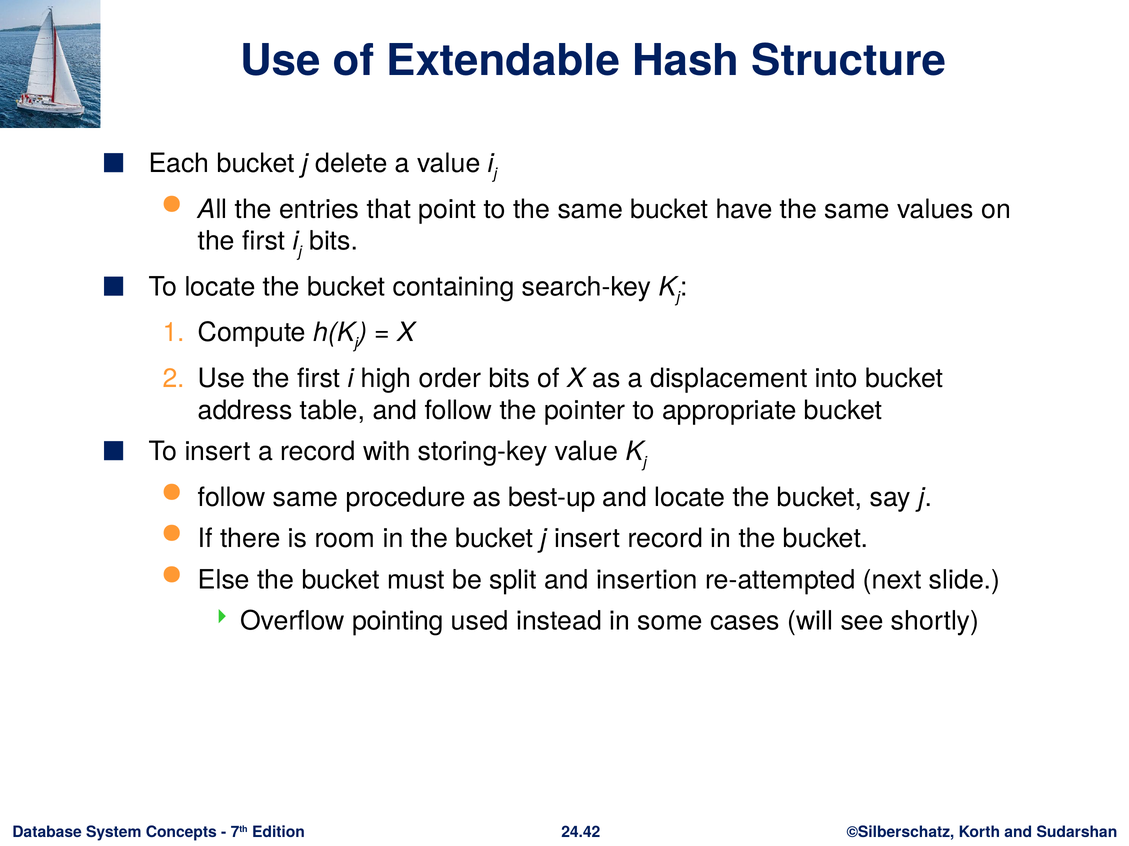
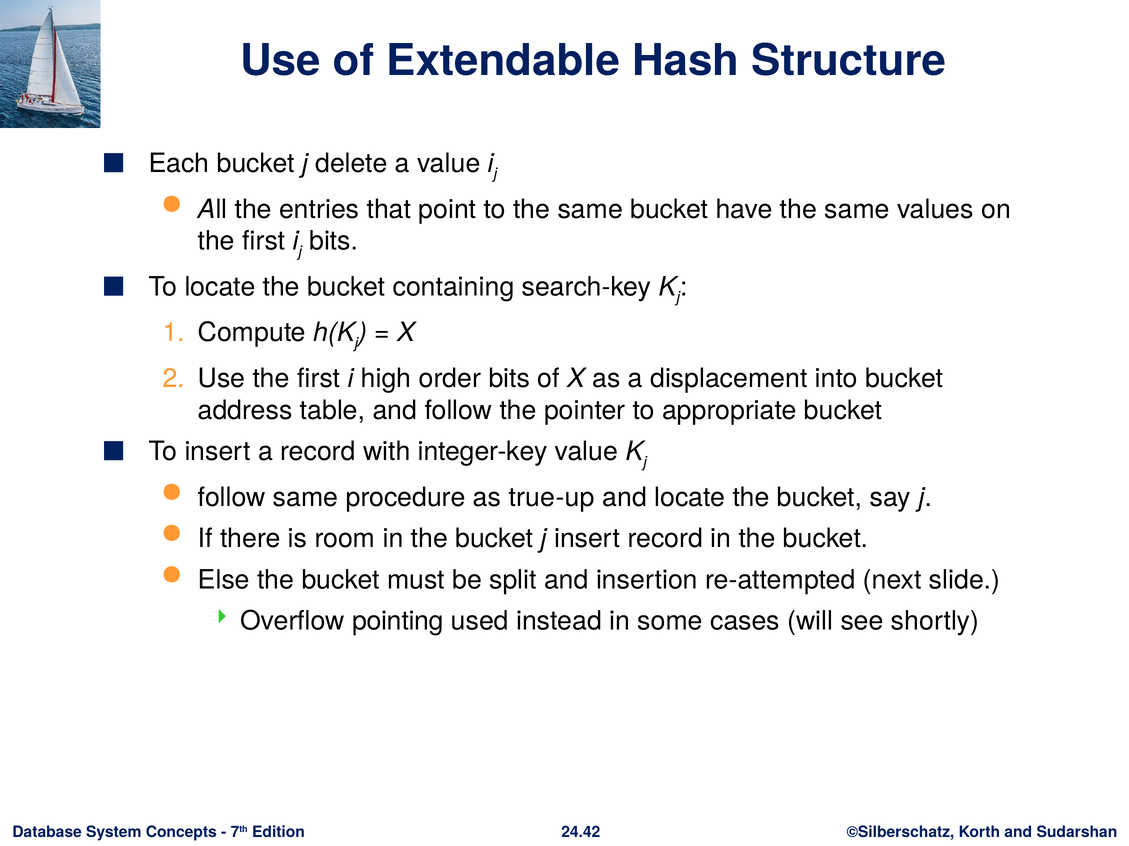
storing-key: storing-key -> integer-key (483, 452)
best-up: best-up -> true-up (552, 498)
